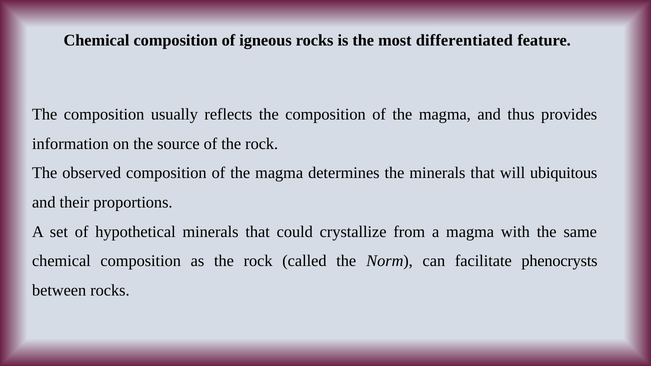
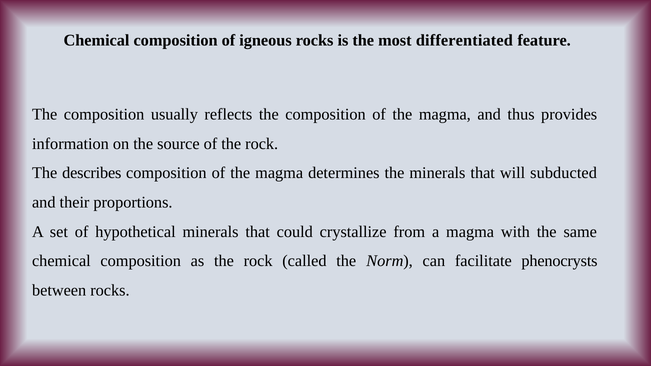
observed: observed -> describes (92, 173)
ubiquitous: ubiquitous -> subducted (564, 173)
